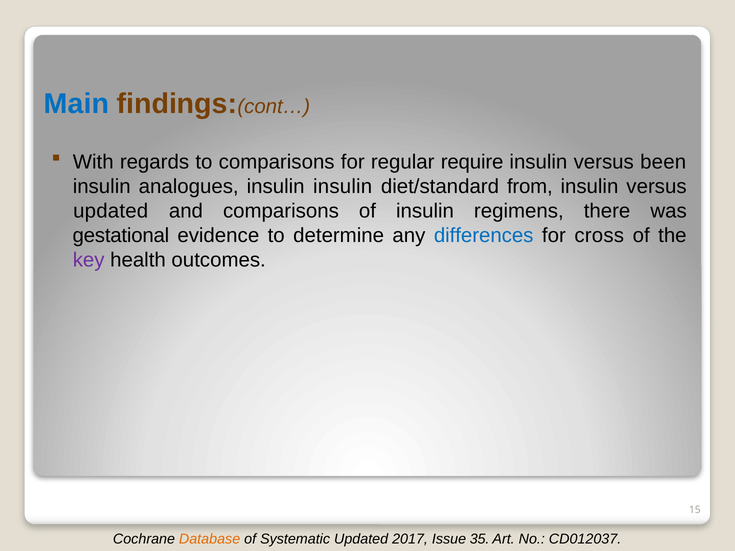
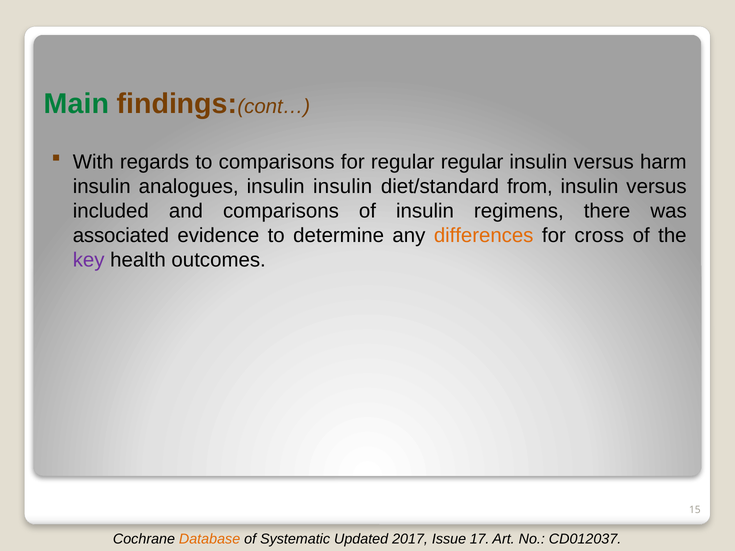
Main colour: blue -> green (76, 104)
regular require: require -> regular (472, 162)
been: been -> harm (663, 162)
updated: updated -> included (111, 211)
gestational: gestational -> associated (121, 236)
differences colour: blue -> orange (484, 236)
35: 35 -> 17 (480, 539)
